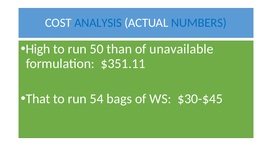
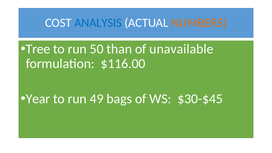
NUMBERS colour: blue -> orange (199, 23)
High: High -> Tree (38, 49)
$351.11: $351.11 -> $116.00 (123, 64)
That: That -> Year (38, 99)
54: 54 -> 49 (97, 99)
